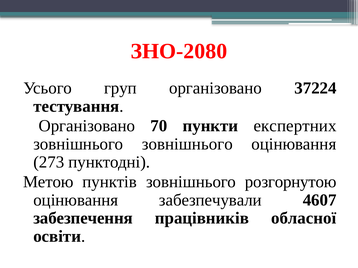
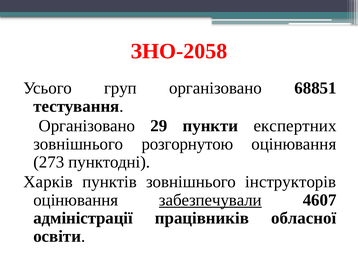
ЗНО-2080: ЗНО-2080 -> ЗНО-2058 (179, 51)
37224: 37224 -> 68851 (315, 88)
70: 70 -> 29 (159, 126)
зовнішнього зовнішнього: зовнішнього -> розгорнутою (187, 144)
Метою: Метою -> Харків (48, 182)
розгорнутою: розгорнутою -> інструкторів (291, 182)
забезпечували underline: none -> present (210, 200)
забезпечення: забезпечення -> адміністрації (83, 219)
